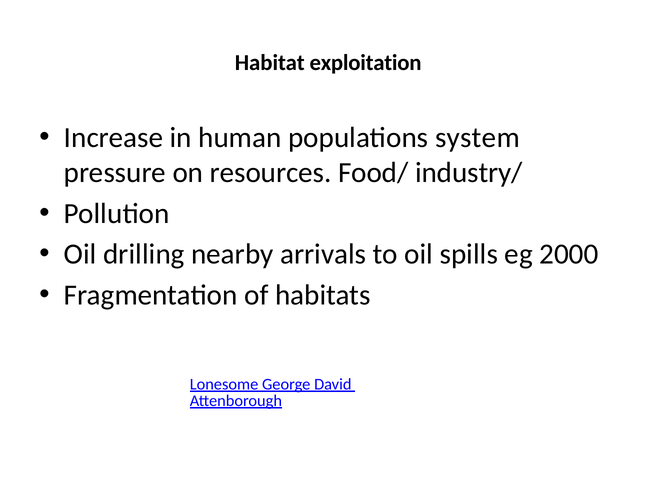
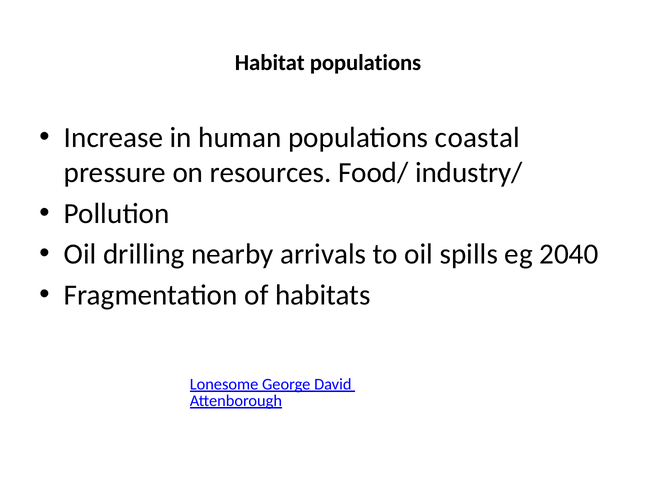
Habitat exploitation: exploitation -> populations (365, 63)
system: system -> coastal (477, 138)
2000: 2000 -> 2040 (569, 254)
